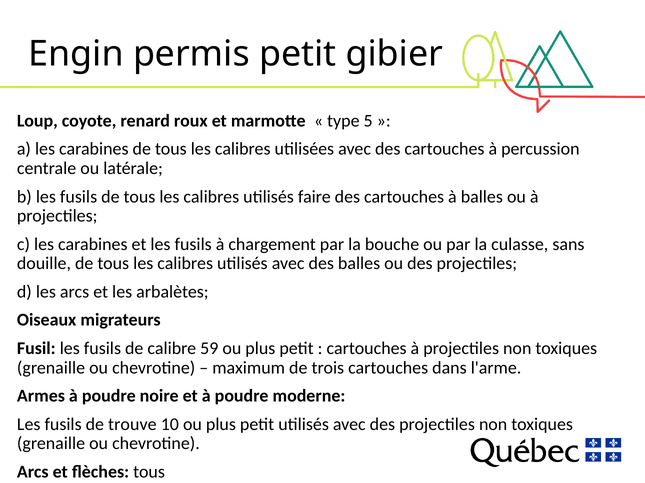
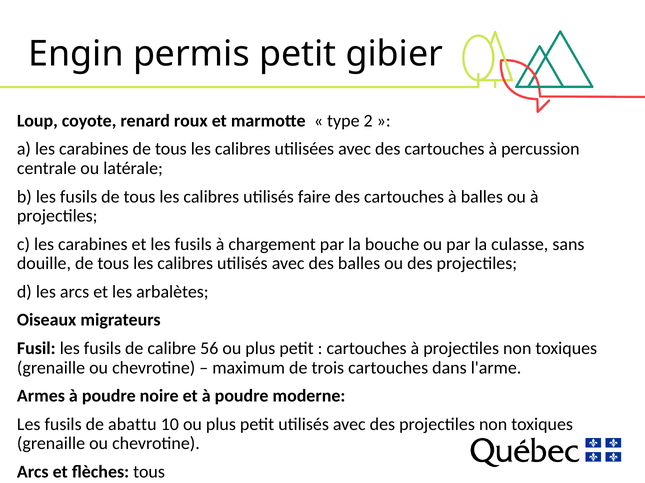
5: 5 -> 2 (368, 121)
59: 59 -> 56 (209, 349)
trouve: trouve -> abattu (132, 425)
